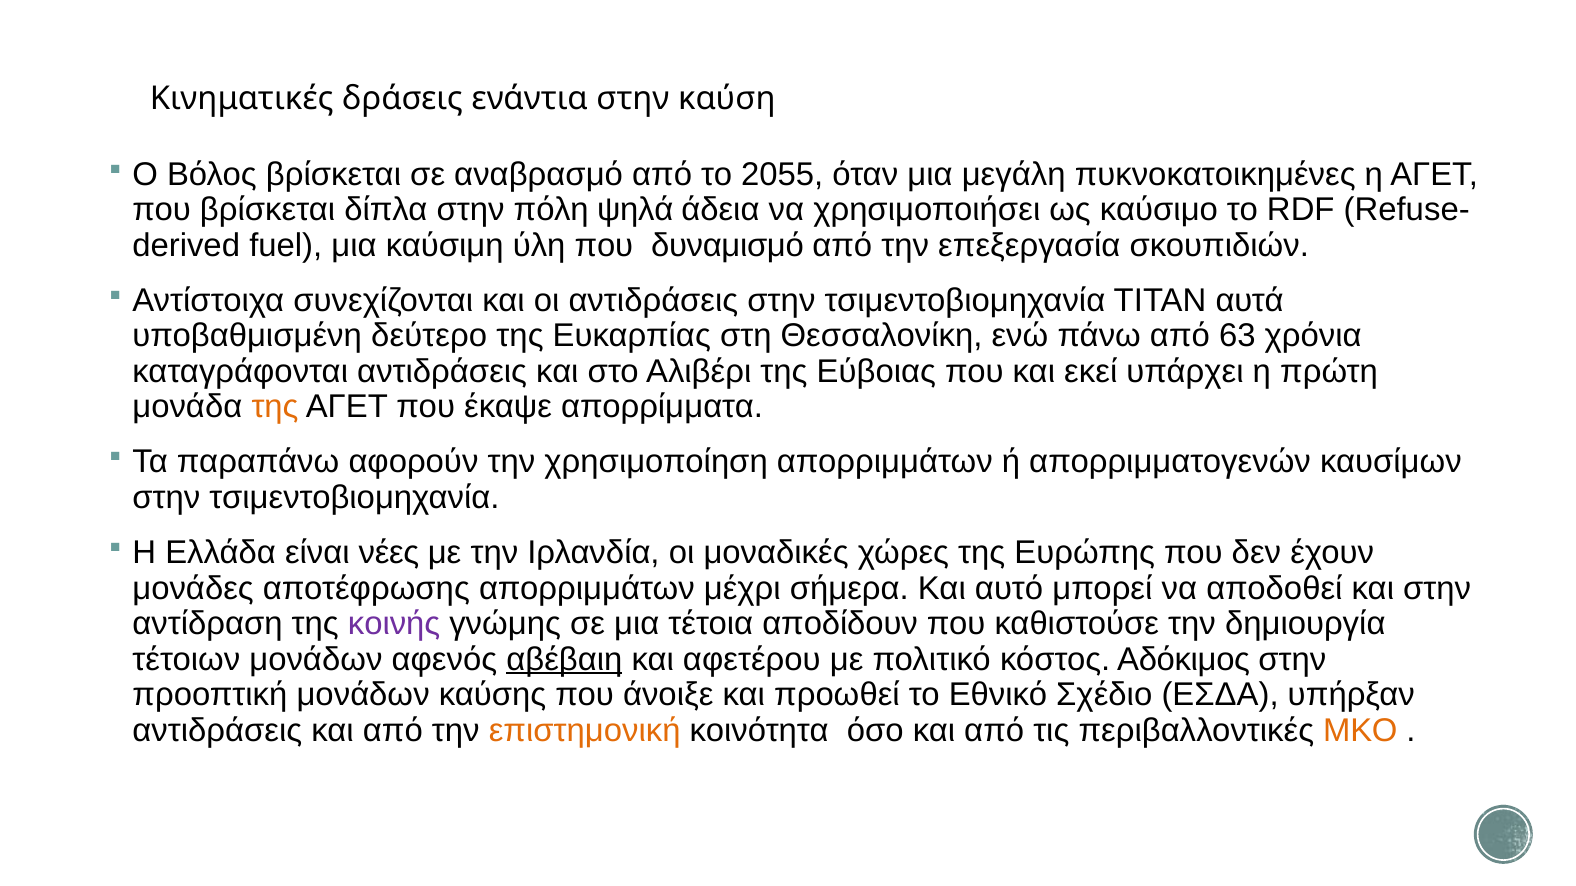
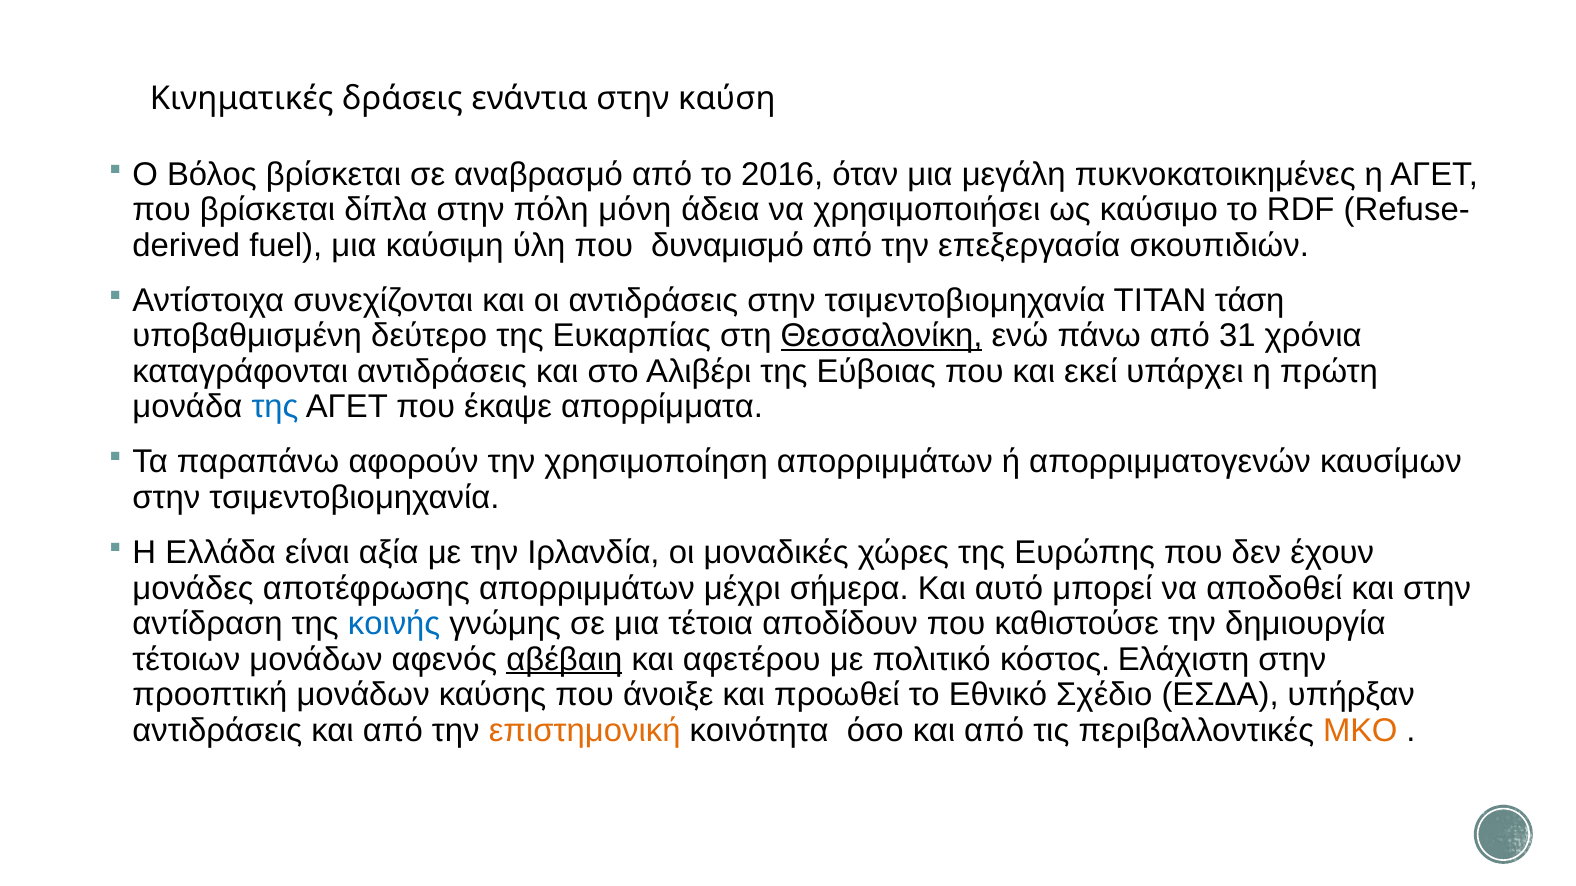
2055: 2055 -> 2016 (782, 174)
ψηλά: ψηλά -> μόνη (635, 210)
αυτά: αυτά -> τάση (1250, 301)
Θεσσαλονίκη underline: none -> present (882, 336)
63: 63 -> 31 (1237, 336)
της colour: orange -> blue (275, 407)
νέες: νέες -> αξία (389, 553)
κοινής colour: purple -> blue (394, 624)
Αδόκιμος: Αδόκιμος -> Ελάχιστη (1184, 660)
